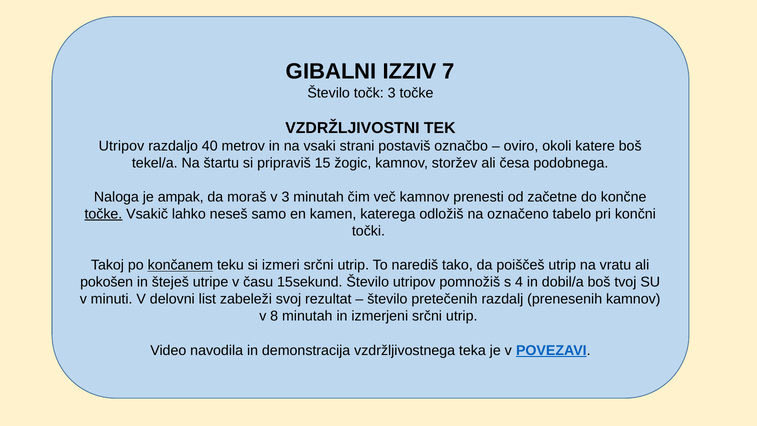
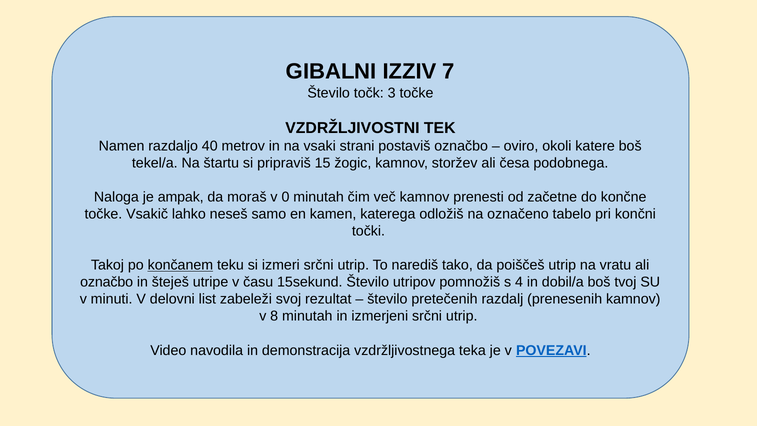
Utripov: Utripov -> Namen (122, 146)
v 3: 3 -> 0 (285, 197)
točke underline: present -> none (103, 214)
pokošen: pokošen -> označbo (107, 282)
